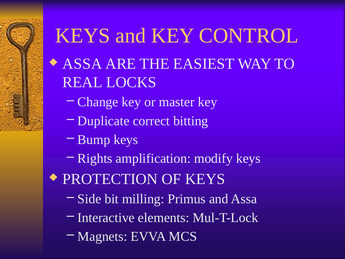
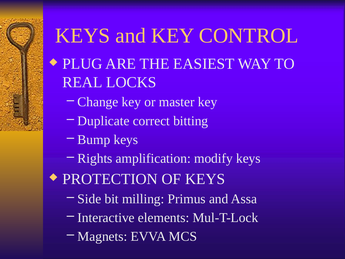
ASSA: ASSA -> PLUG (82, 64)
